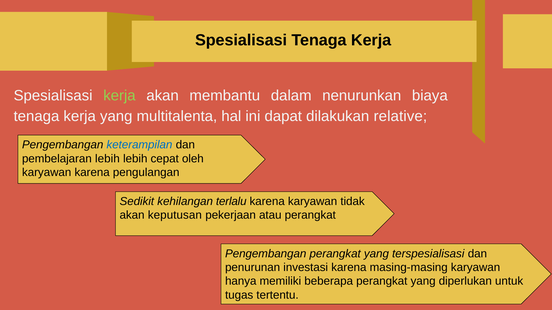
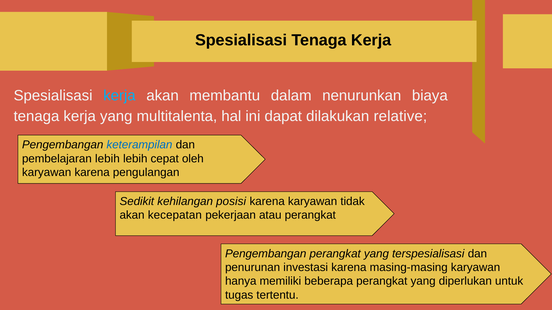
kerja colour: light green -> light blue (119, 96)
terlalu: terlalu -> posisi (231, 202)
keputusan: keputusan -> kecepatan (175, 216)
